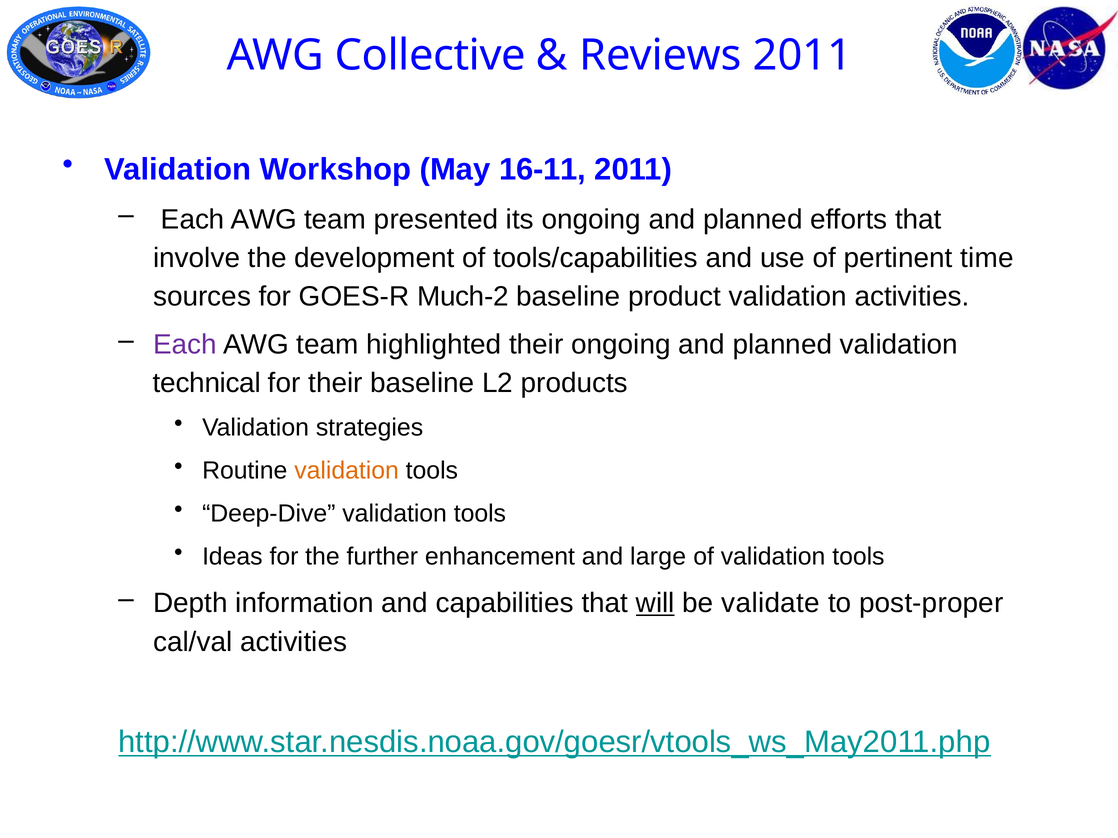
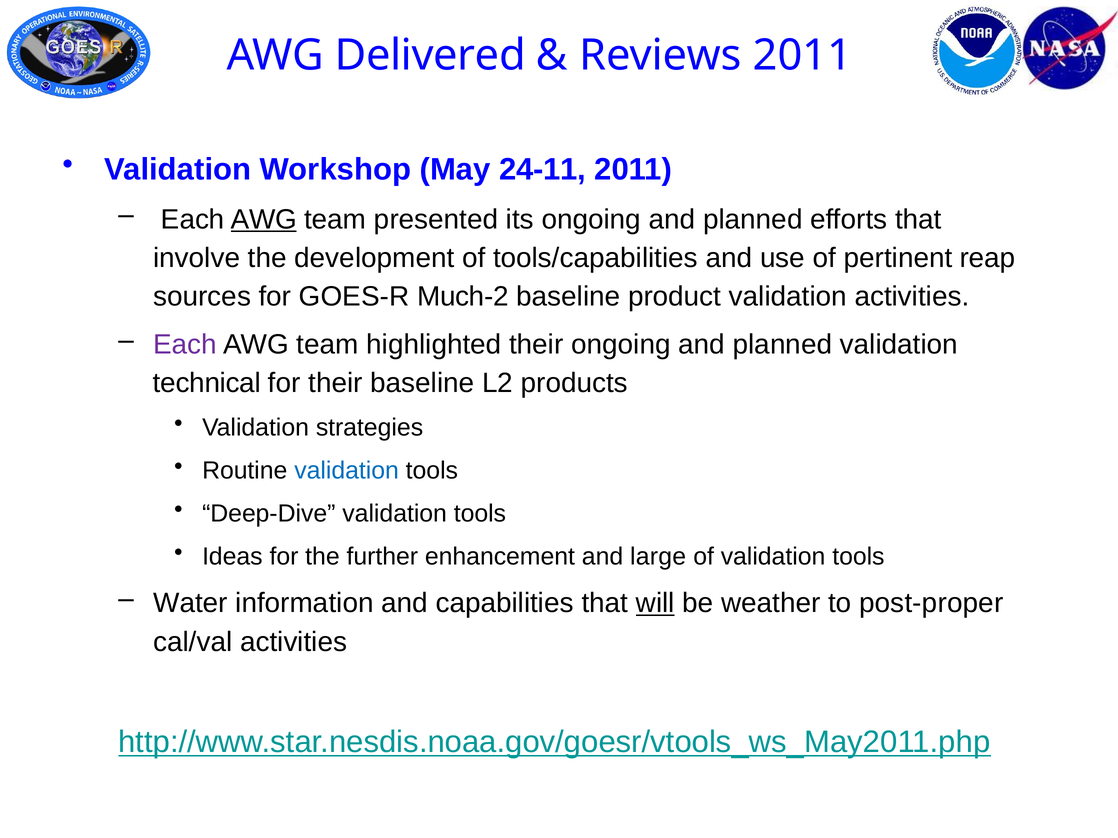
Collective: Collective -> Delivered (430, 55)
16-11: 16-11 -> 24-11 (542, 169)
AWG underline: none -> present (264, 219)
time: time -> reap (987, 258)
validation colour: orange -> blue (347, 471)
Depth: Depth -> Water (190, 604)
validate: validate -> weather (771, 604)
